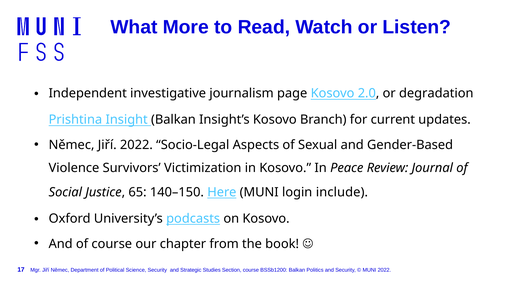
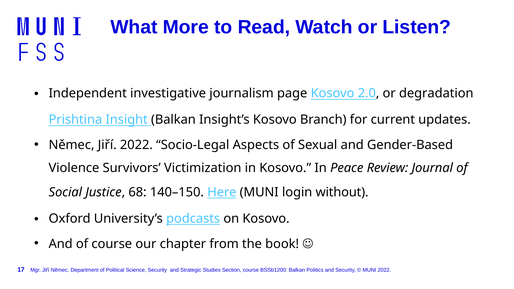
65: 65 -> 68 (138, 192)
include: include -> without (342, 192)
